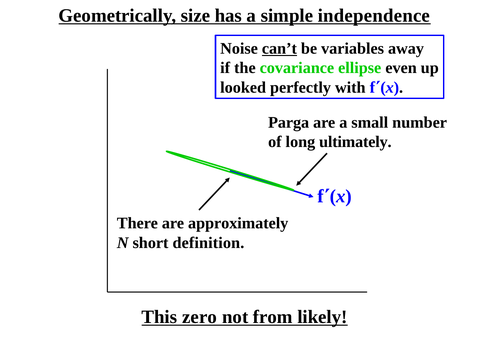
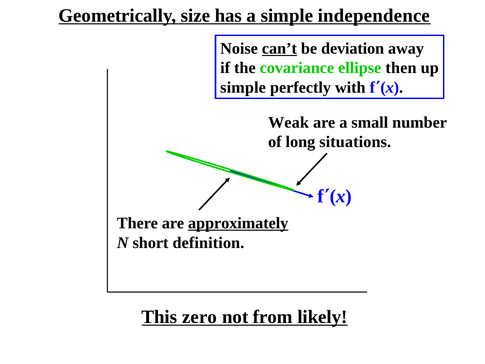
variables: variables -> deviation (353, 48)
even: even -> then (401, 68)
looked: looked -> simple (243, 87)
Parga: Parga -> Weak (289, 122)
ultimately: ultimately -> situations (355, 142)
approximately underline: none -> present (238, 223)
